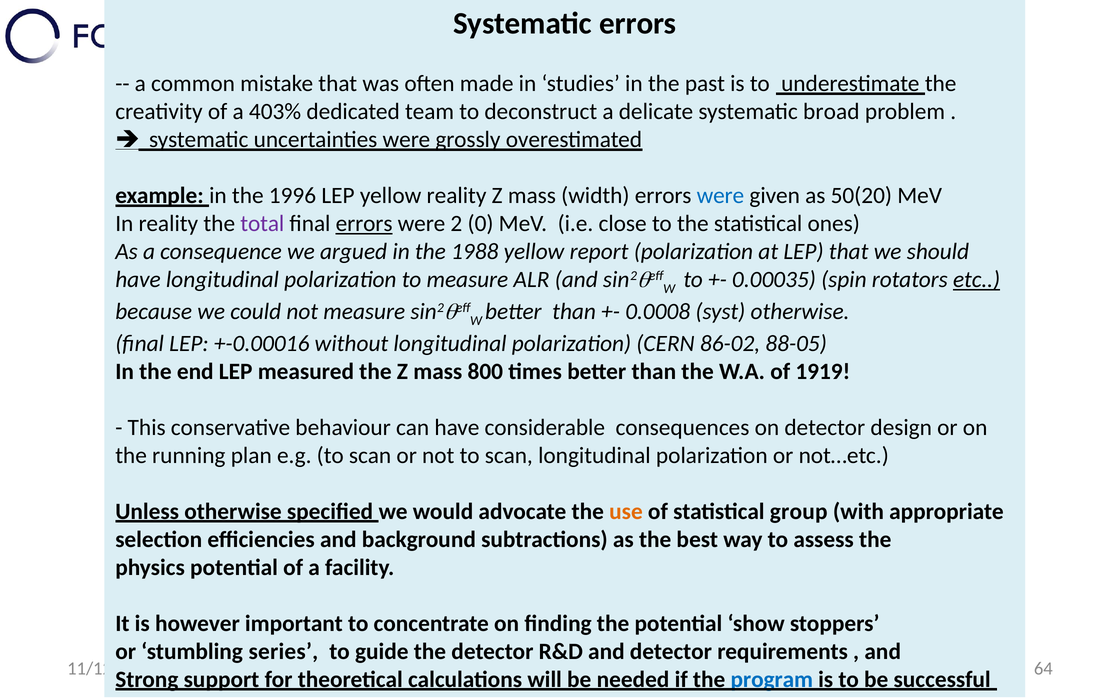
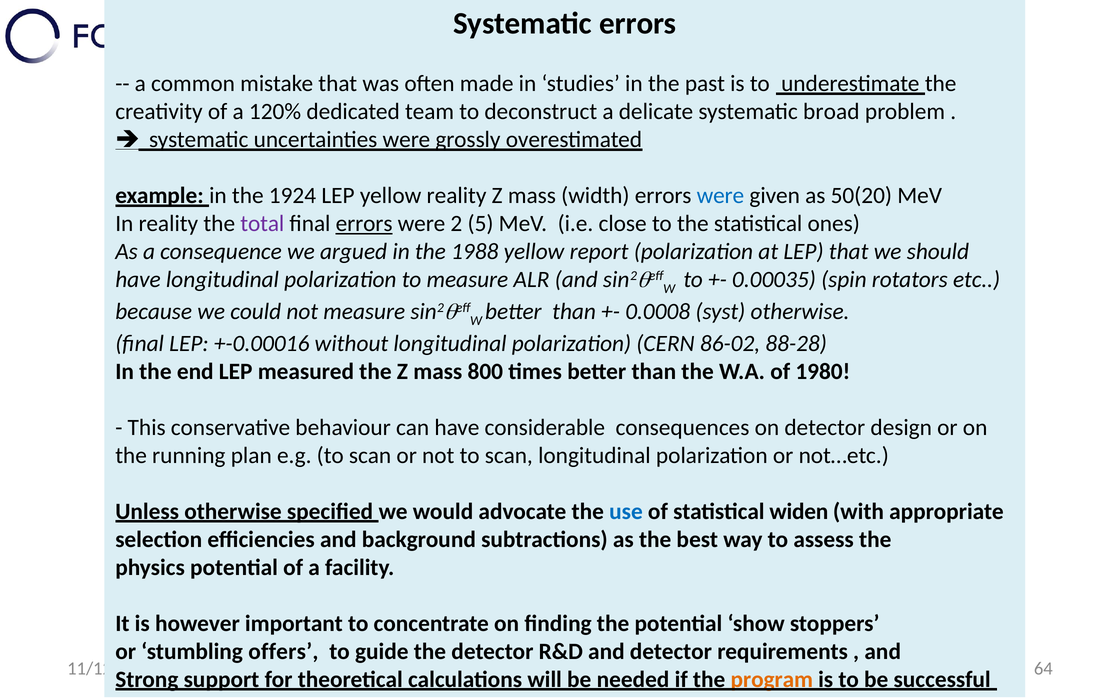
403%: 403% -> 120% (275, 112)
1996: 1996 -> 1924 (292, 196)
0: 0 -> 5 (481, 224)
etc underline: present -> none (977, 280)
88-05: 88-05 -> 88-28 (796, 343)
1919: 1919 -> 1980 (823, 371)
use colour: orange -> blue (626, 511)
group: group -> widen (799, 511)
series: series -> offers (283, 651)
program colour: blue -> orange (772, 679)
